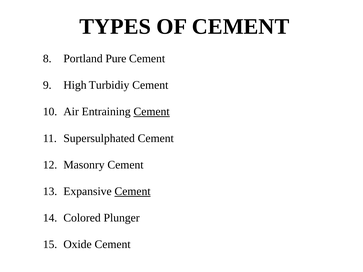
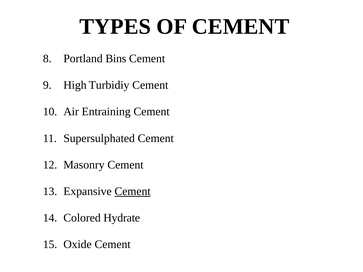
Pure: Pure -> Bins (116, 59)
Cement underline: present -> none (152, 112)
Plunger: Plunger -> Hydrate (122, 218)
